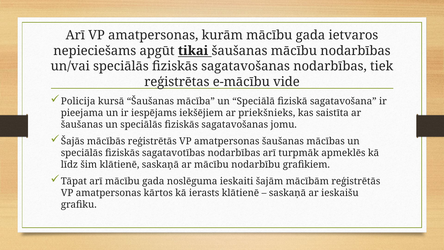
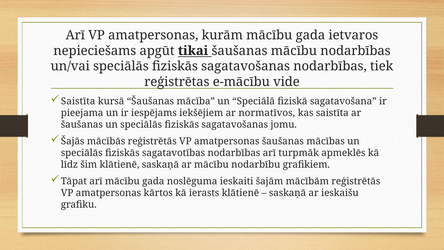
Policija: Policija -> Saistīta (78, 101)
priekšnieks: priekšnieks -> normatīvos (267, 113)
